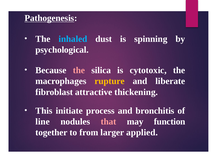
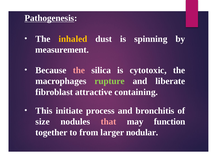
inhaled colour: light blue -> yellow (73, 39)
psychological: psychological -> measurement (62, 50)
rupture colour: yellow -> light green (110, 81)
thickening: thickening -> containing (136, 92)
line: line -> size (43, 121)
applied: applied -> nodular (142, 132)
